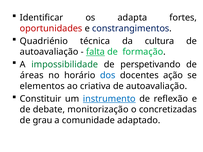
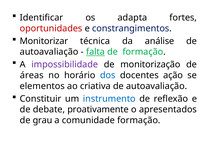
Quadriénio: Quadriénio -> Monitorizar (44, 41)
cultura: cultura -> análise (160, 41)
impossibilidade colour: green -> purple (65, 65)
perspetivando: perspetivando -> monitorização (150, 65)
instrumento underline: present -> none (109, 99)
monitorização: monitorização -> proativamente (98, 110)
concretizadas: concretizadas -> apresentados (168, 110)
comunidade adaptado: adaptado -> formação (139, 121)
